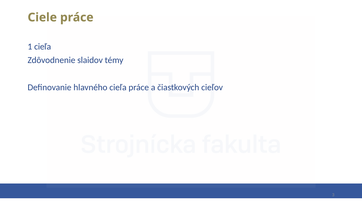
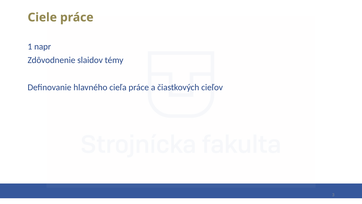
1 cieľa: cieľa -> napr (43, 47)
